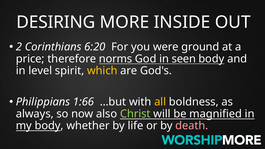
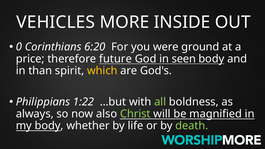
DESIRING: DESIRING -> VEHICLES (56, 22)
2: 2 -> 0 (19, 47)
norms: norms -> future (115, 59)
level: level -> than (40, 71)
1:66: 1:66 -> 1:22 (83, 102)
all colour: yellow -> light green (160, 102)
death colour: pink -> light green (192, 126)
